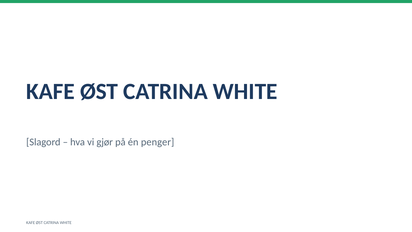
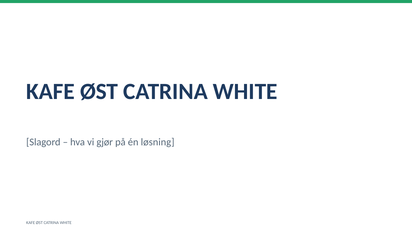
penger: penger -> løsning (158, 142)
